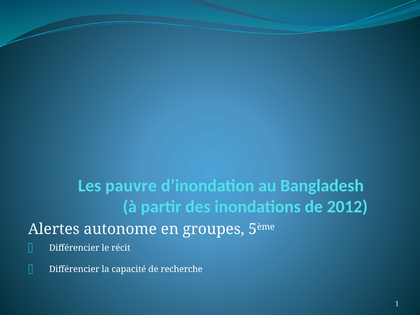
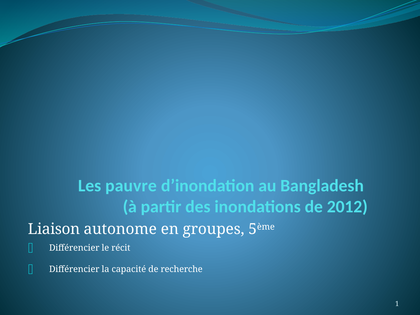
Alertes: Alertes -> Liaison (54, 229)
